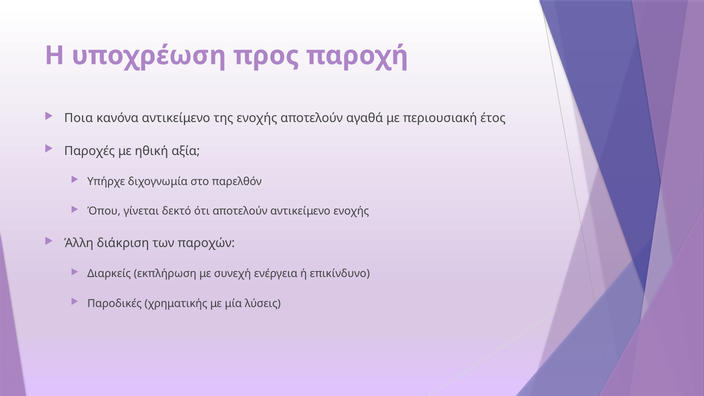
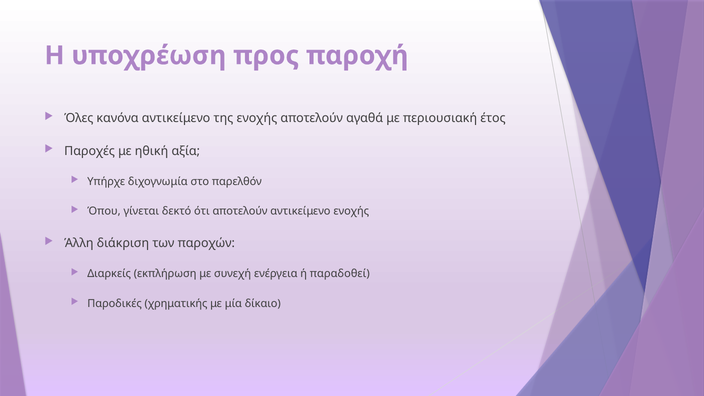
Ποια: Ποια -> Όλες (79, 118)
επικίνδυνο: επικίνδυνο -> παραδοθεί (340, 274)
λύσεις: λύσεις -> δίκαιο (263, 304)
